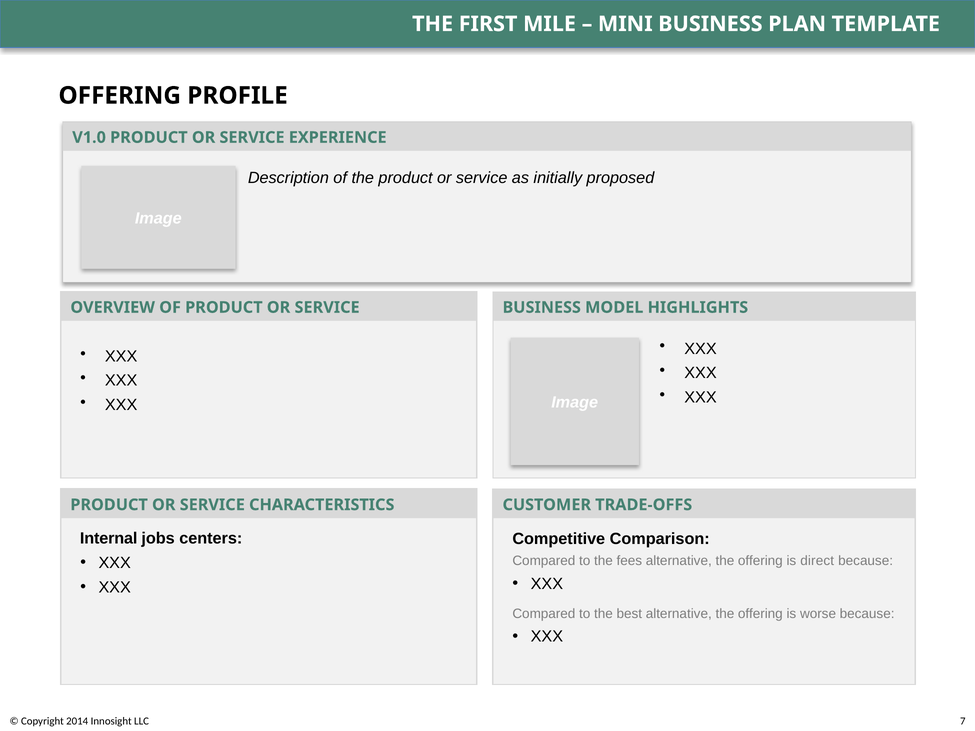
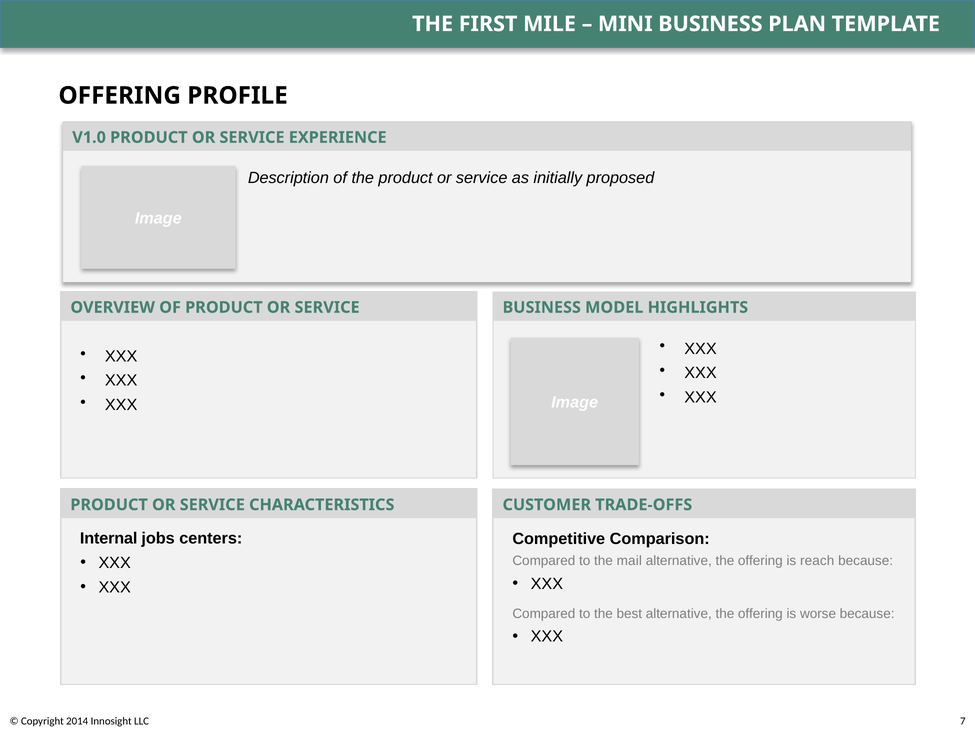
fees: fees -> mail (629, 561)
direct: direct -> reach (817, 561)
